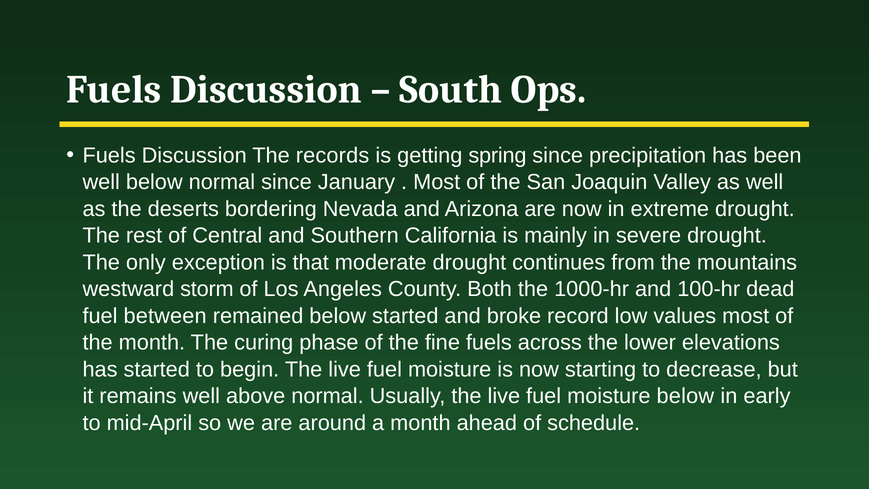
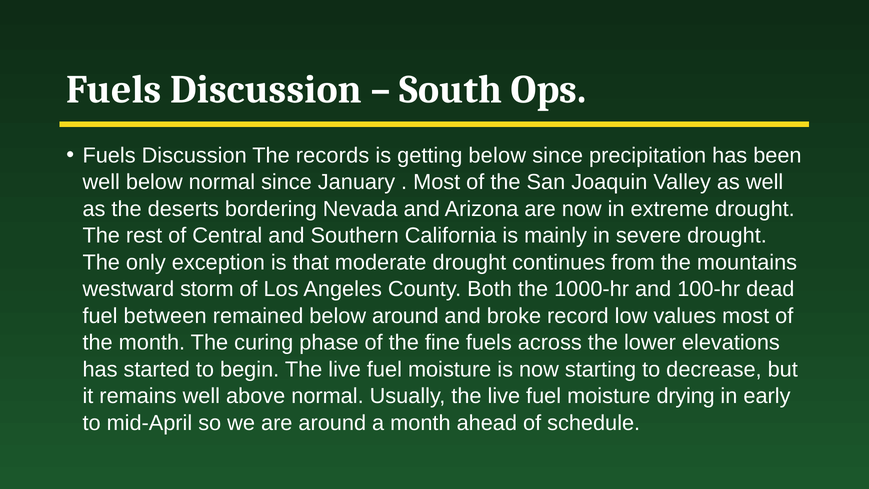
getting spring: spring -> below (497, 155)
below started: started -> around (405, 316)
moisture below: below -> drying (686, 396)
